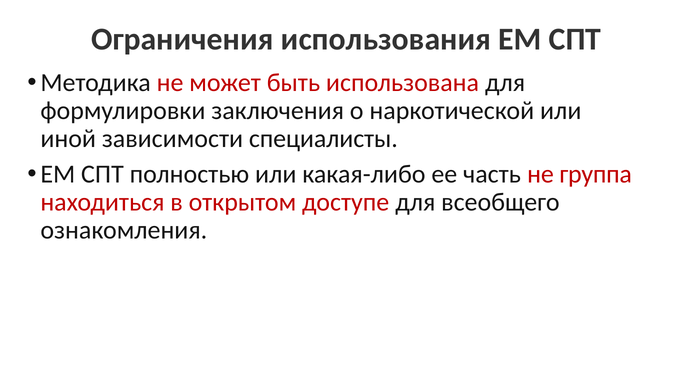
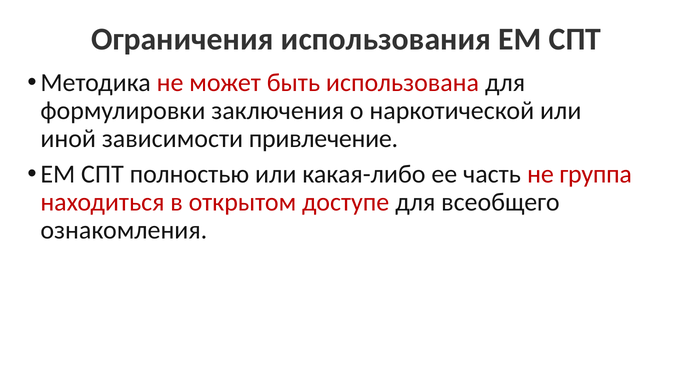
специалисты: специалисты -> привлечение (323, 139)
